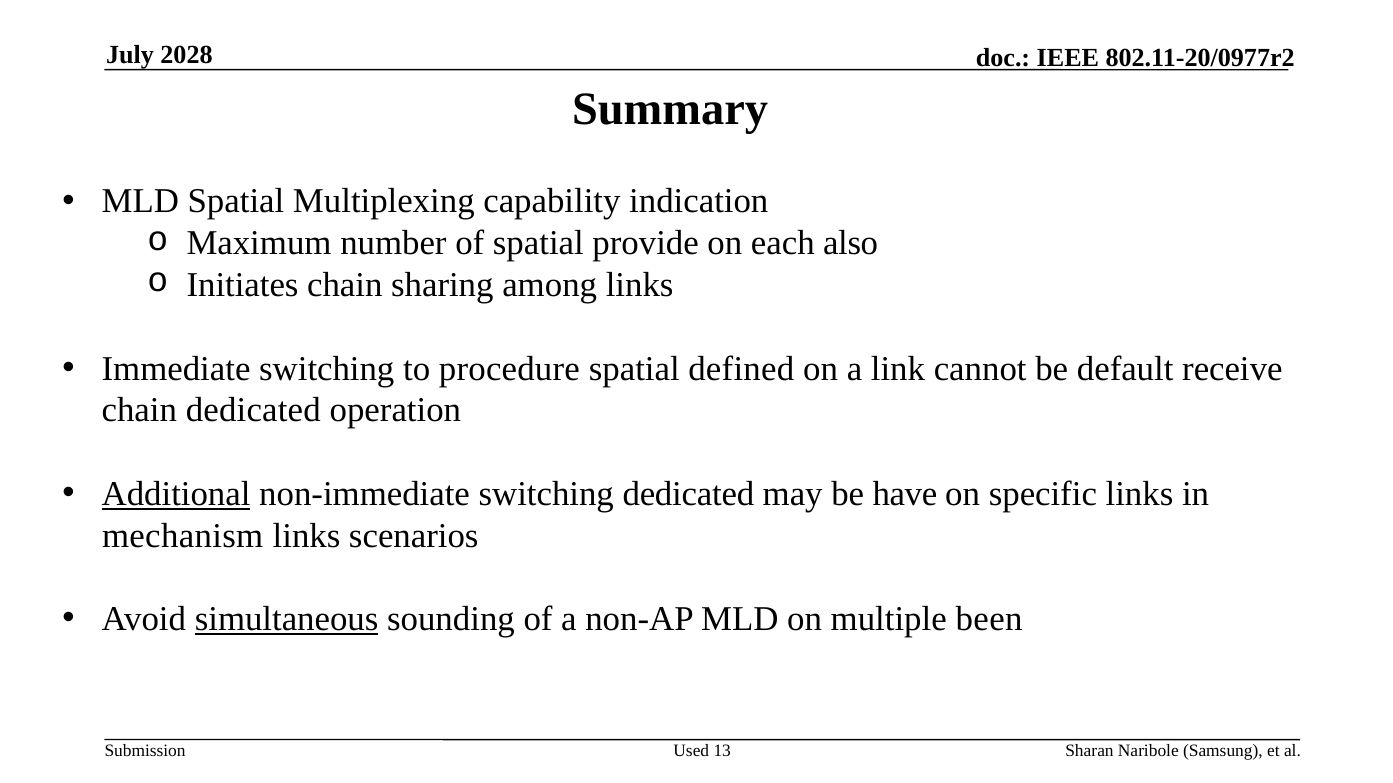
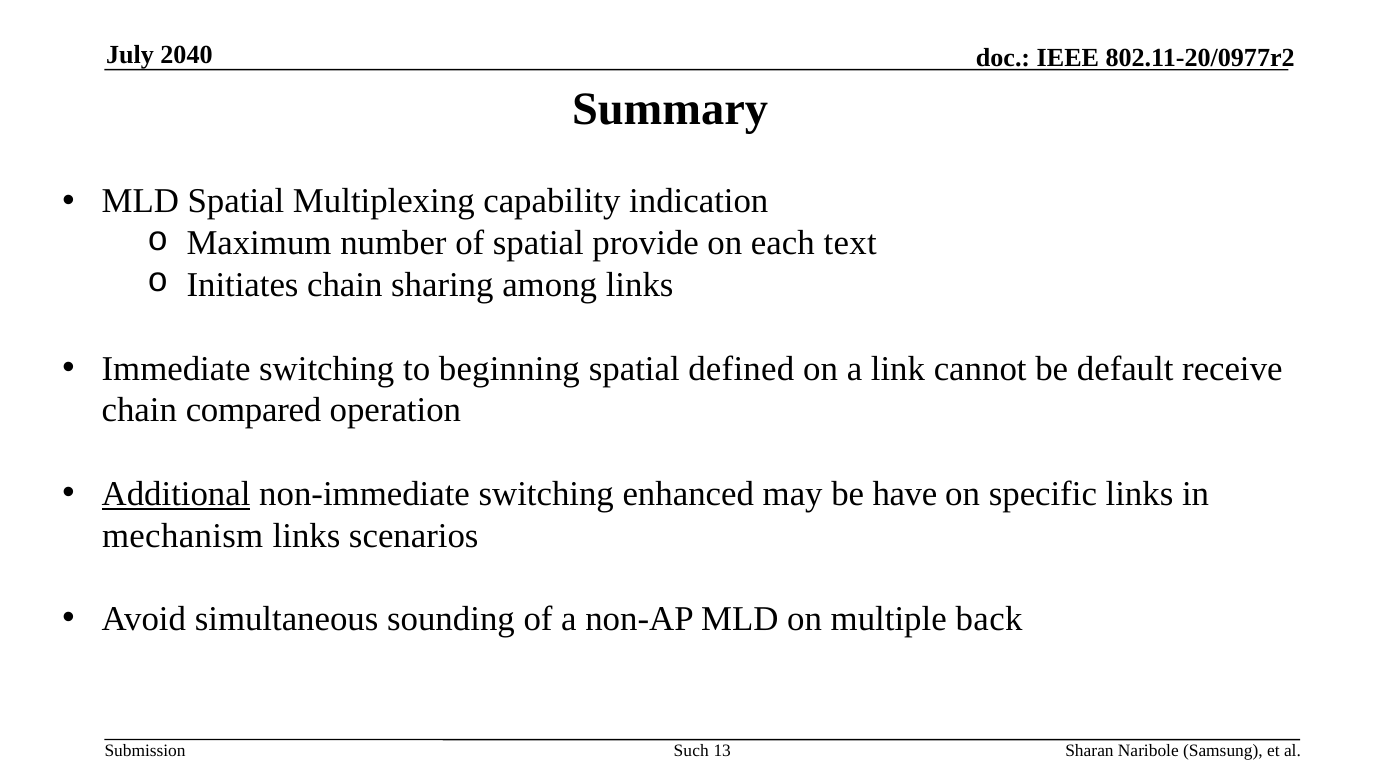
2028: 2028 -> 2040 (187, 55)
also: also -> text (850, 243)
procedure: procedure -> beginning (509, 369)
chain dedicated: dedicated -> compared (253, 411)
switching dedicated: dedicated -> enhanced (688, 494)
simultaneous underline: present -> none (287, 620)
been: been -> back (989, 620)
Used: Used -> Such (691, 751)
